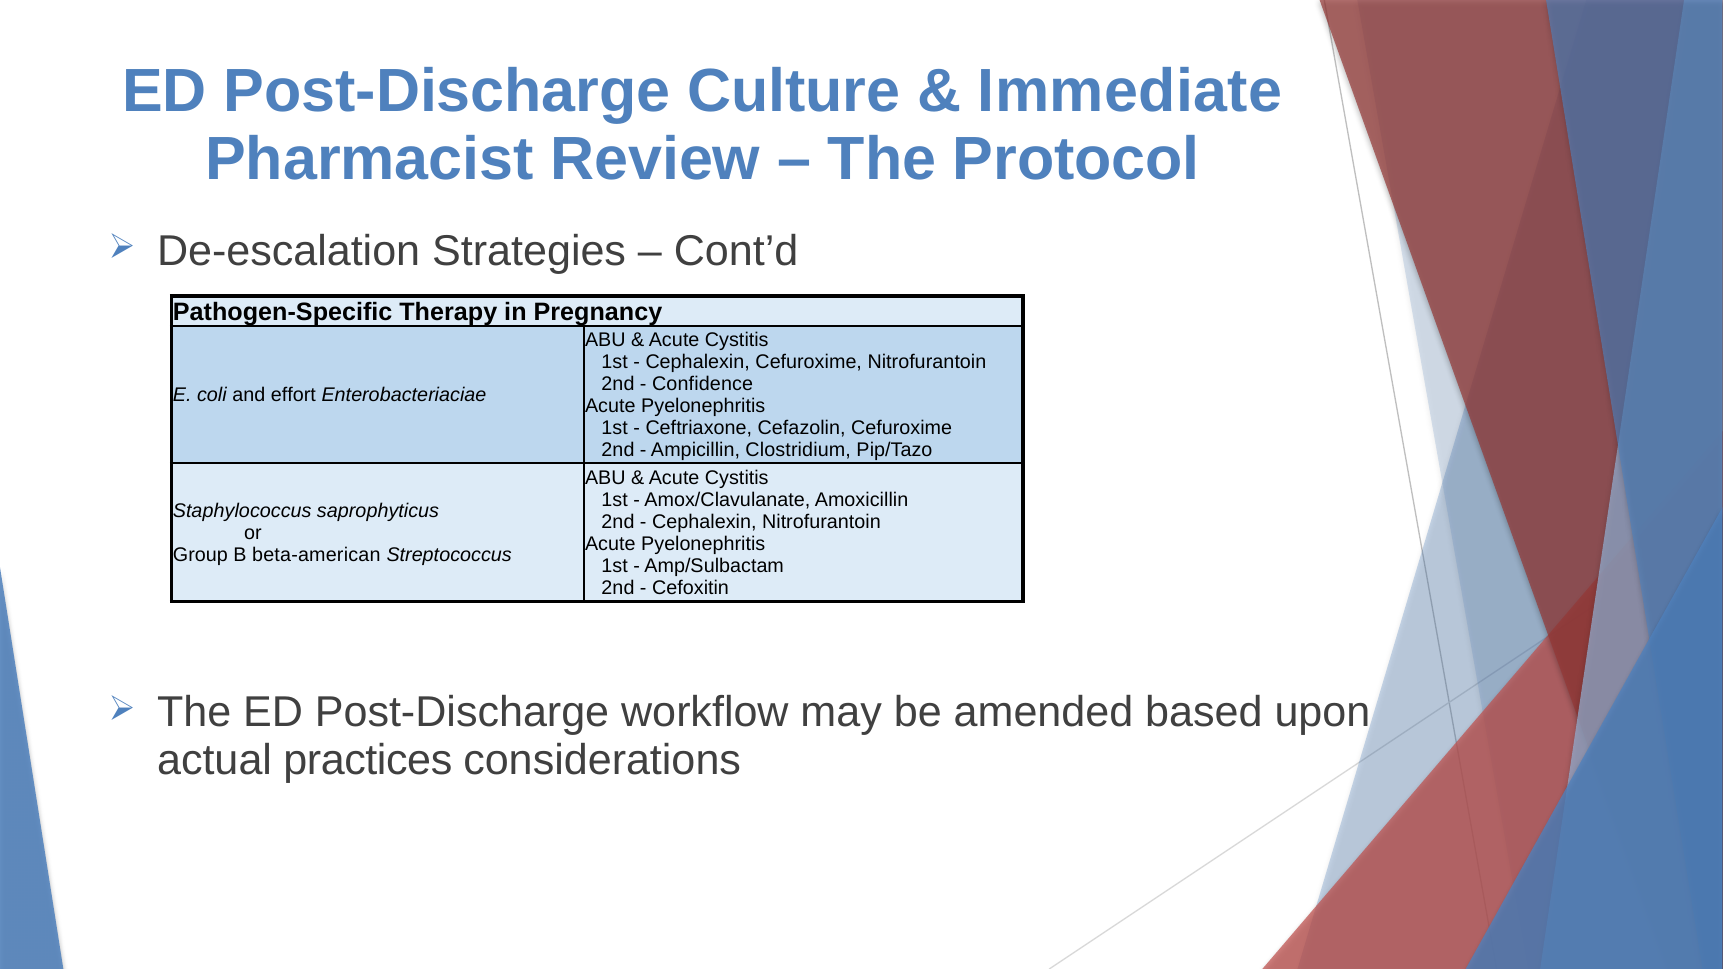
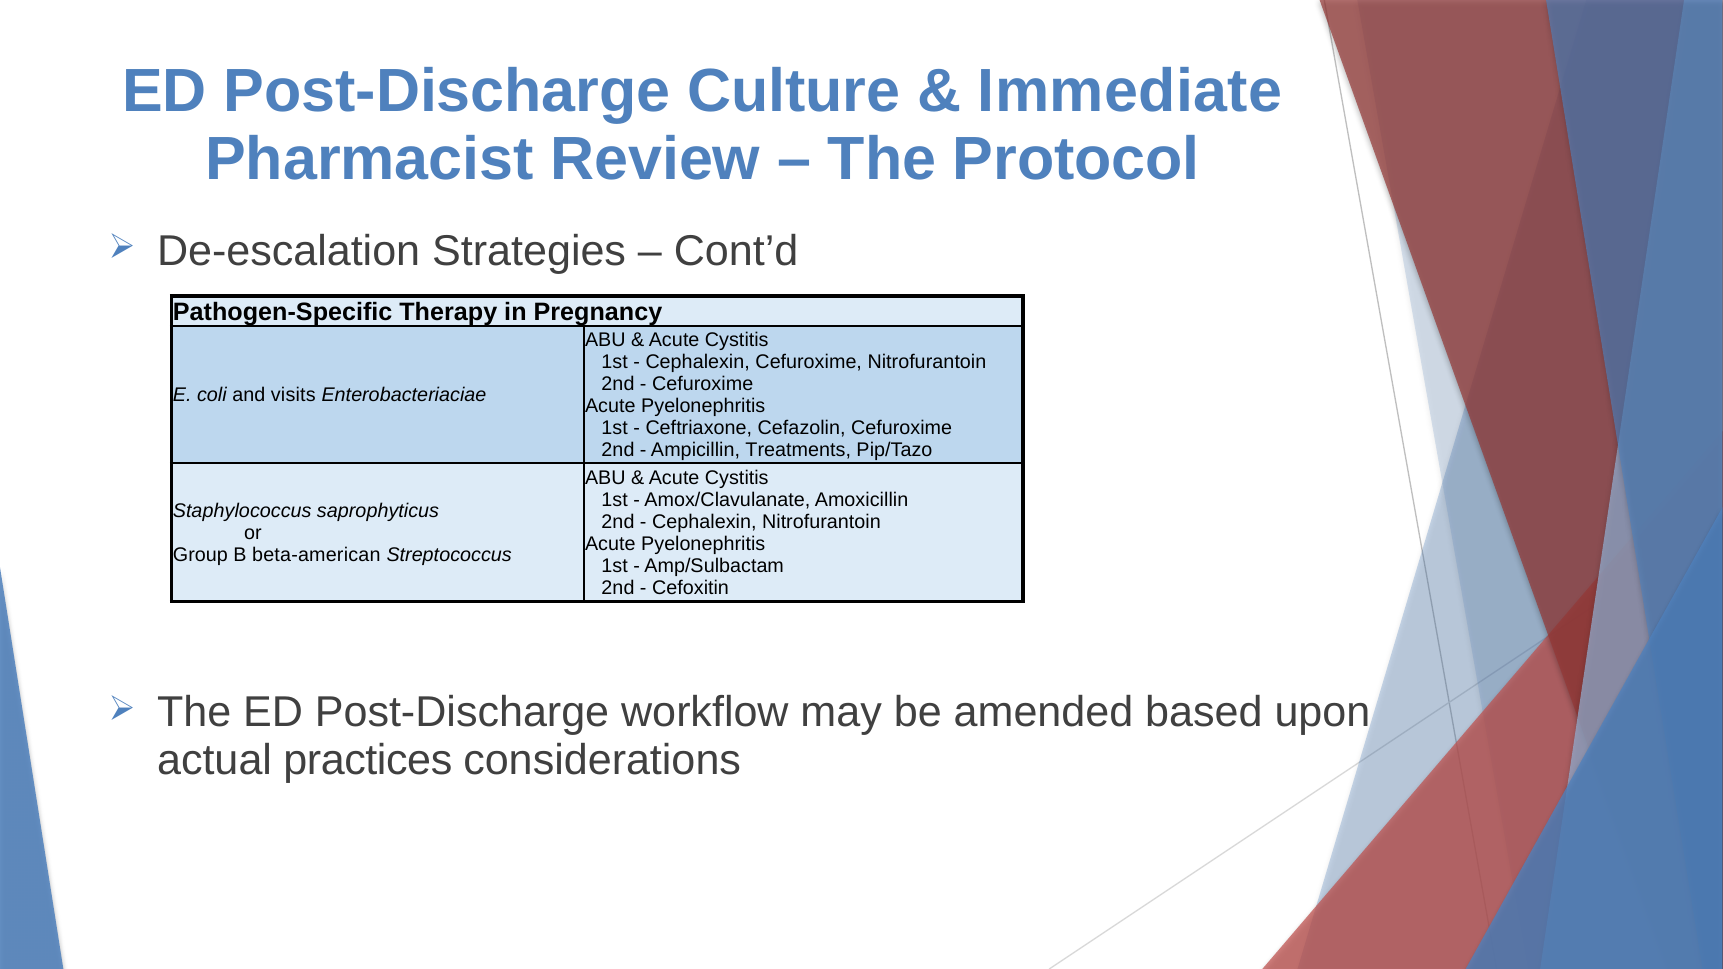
Confidence: Confidence -> Cefuroxime (703, 384)
effort: effort -> visits (293, 395)
Clostridium: Clostridium -> Treatments (798, 450)
